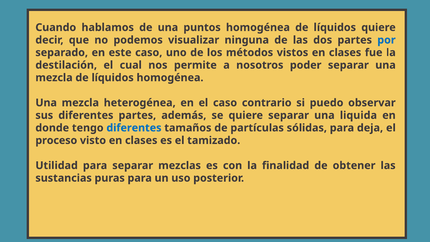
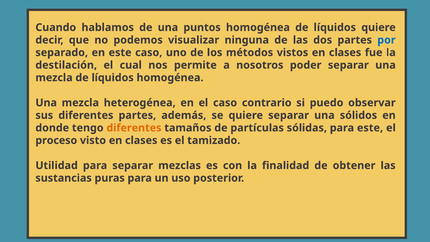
liquida: liquida -> sólidos (358, 115)
diferentes colour: blue -> orange (134, 128)
para deja: deja -> este (370, 128)
